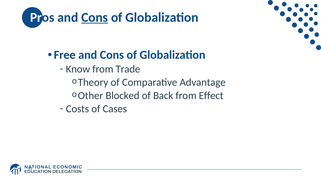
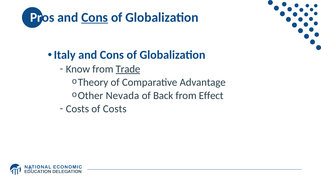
Free: Free -> Italy (65, 55)
Trade underline: none -> present (128, 69)
Blocked: Blocked -> Nevada (122, 95)
of Cases: Cases -> Costs (115, 108)
